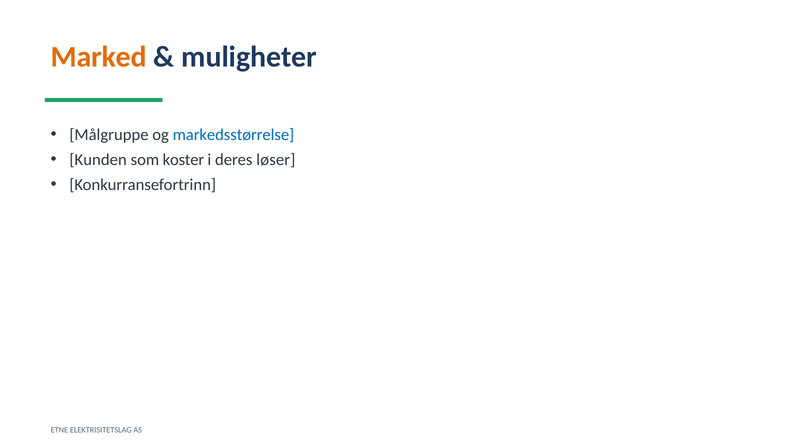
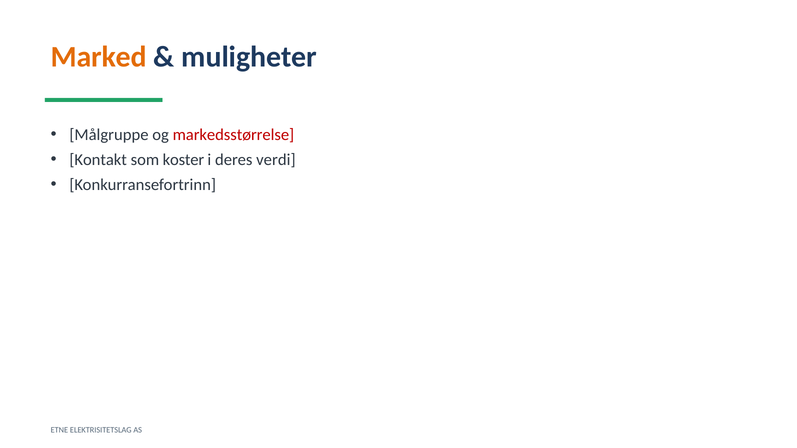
markedsstørrelse colour: blue -> red (233, 135)
Kunden: Kunden -> Kontakt (98, 160)
løser: løser -> verdi (276, 160)
